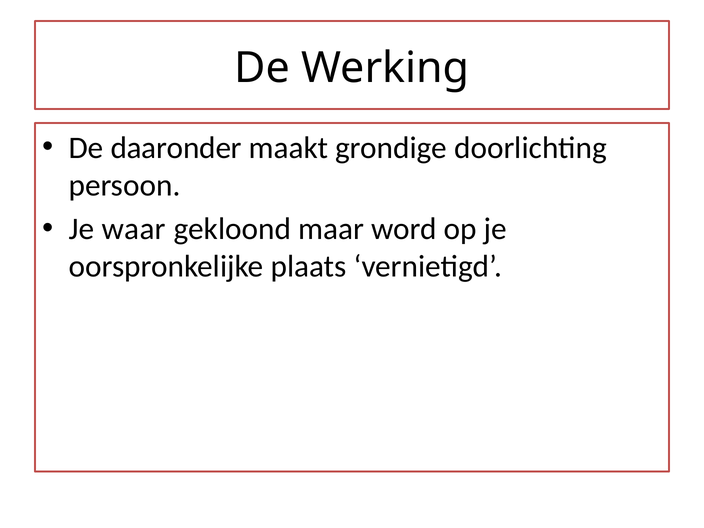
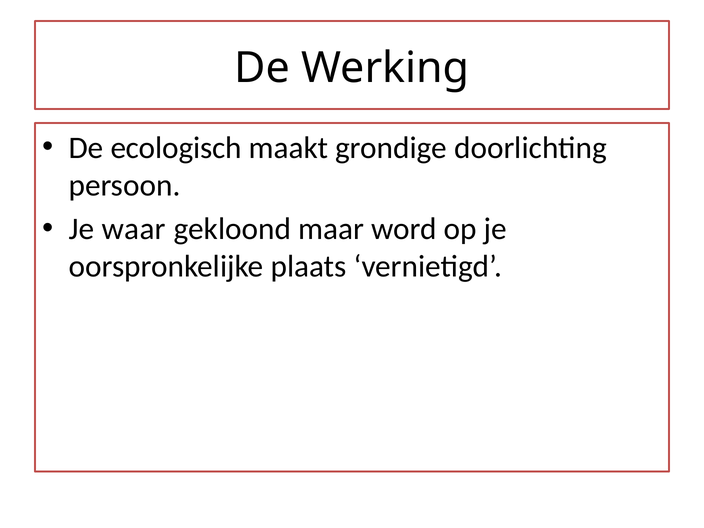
daaronder: daaronder -> ecologisch (176, 148)
